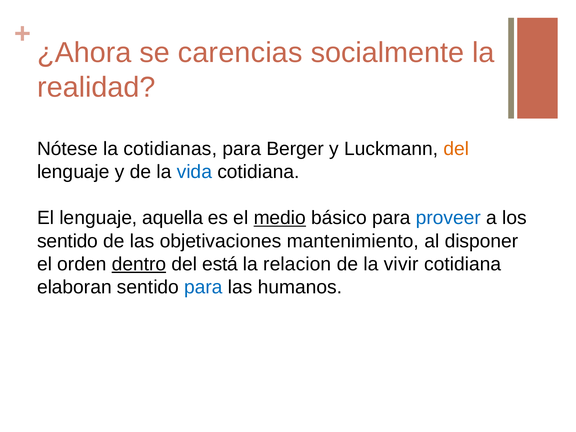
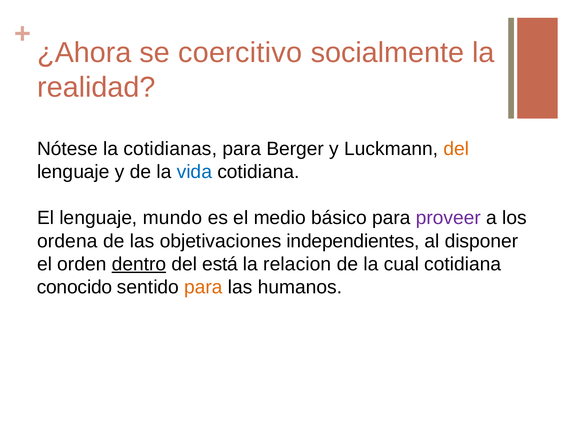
carencias: carencias -> coercitivo (240, 53)
aquella: aquella -> mundo (172, 218)
medio underline: present -> none (280, 218)
proveer colour: blue -> purple (448, 218)
sentido: sentido -> ordena (67, 241)
mantenimiento: mantenimiento -> independientes (353, 241)
vivir: vivir -> cual (401, 264)
elaboran: elaboran -> conocido (74, 287)
para colour: blue -> orange (203, 287)
